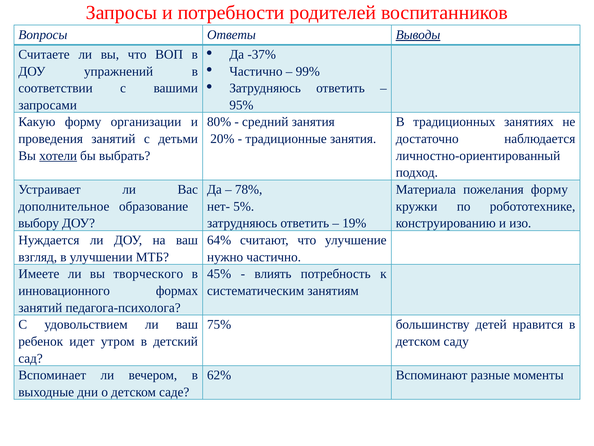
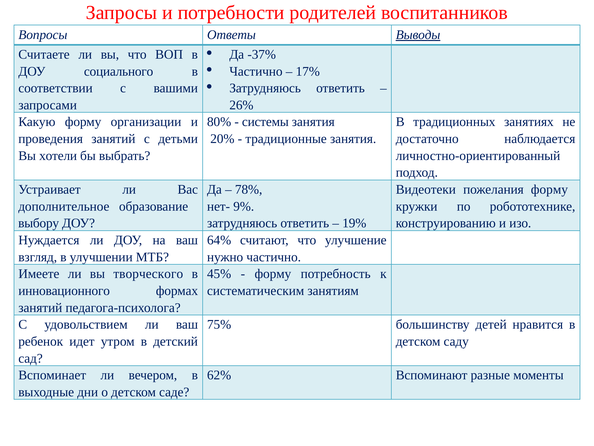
99%: 99% -> 17% (308, 71)
упражнений: упражнений -> социального (119, 71)
95%: 95% -> 26% (241, 105)
средний: средний -> системы (265, 122)
хотели underline: present -> none (58, 156)
Материала: Материала -> Видеотеки (426, 189)
5%: 5% -> 9% (244, 206)
влиять: влиять -> форму (273, 274)
